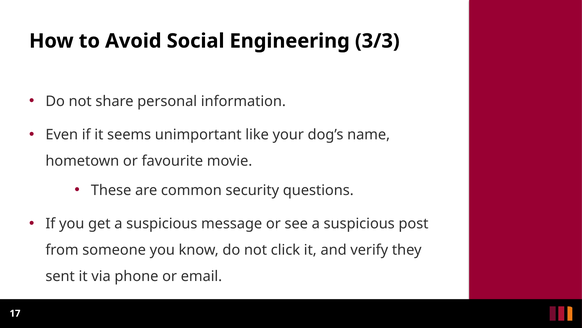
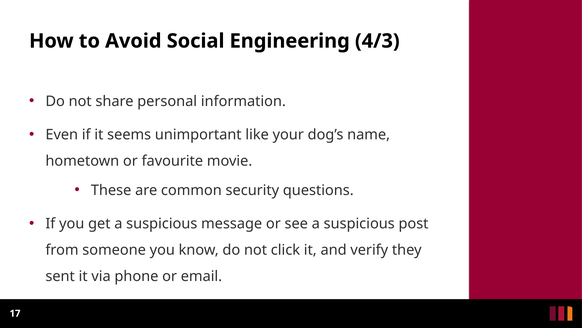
3/3: 3/3 -> 4/3 (377, 41)
